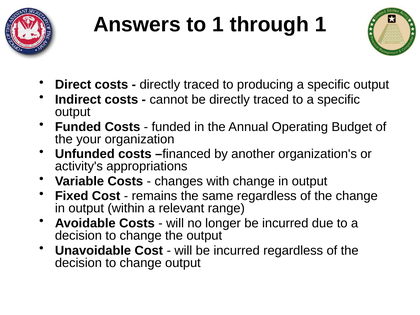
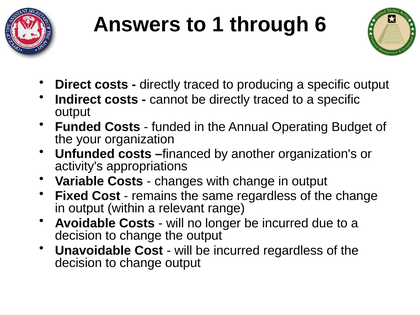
through 1: 1 -> 6 (321, 25)
